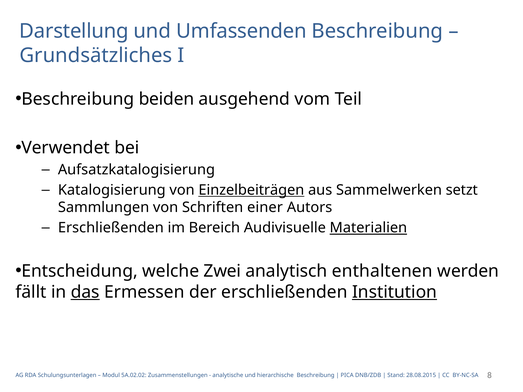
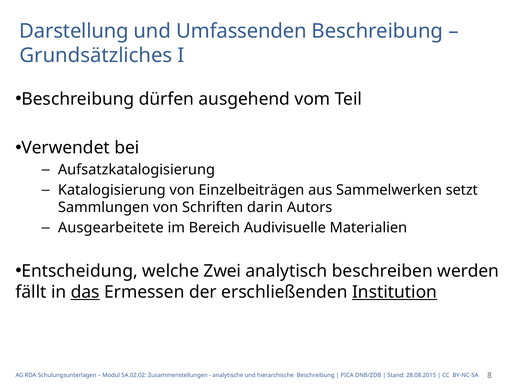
beiden: beiden -> dürfen (166, 99)
Einzelbeiträgen underline: present -> none (251, 190)
einer: einer -> darin (265, 208)
Erschließenden: Erschließenden -> Ausgearbeitete (111, 228)
Materialien underline: present -> none (368, 228)
enthaltenen: enthaltenen -> beschreiben (382, 271)
